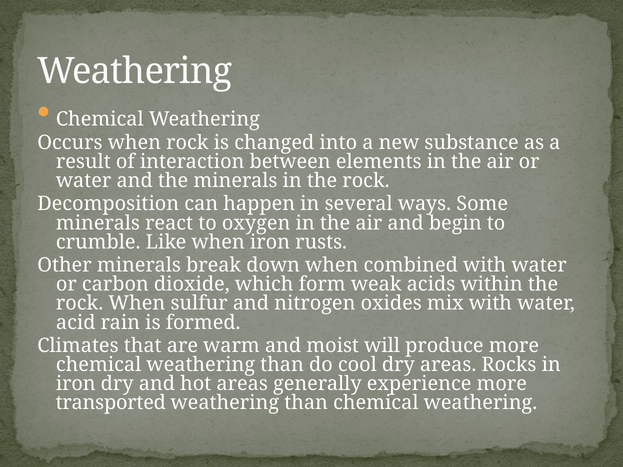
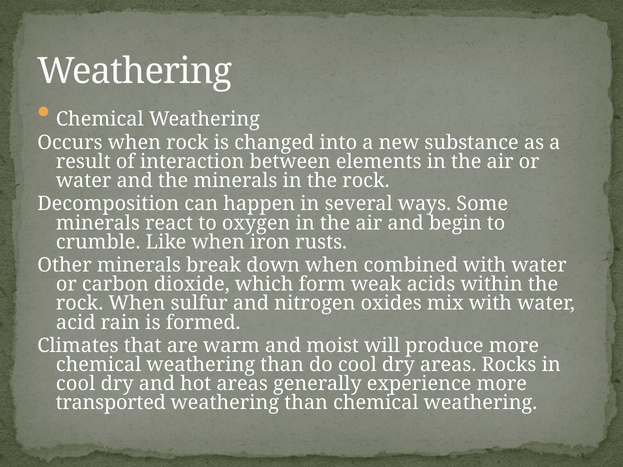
iron: iron -> cool (76, 384)
